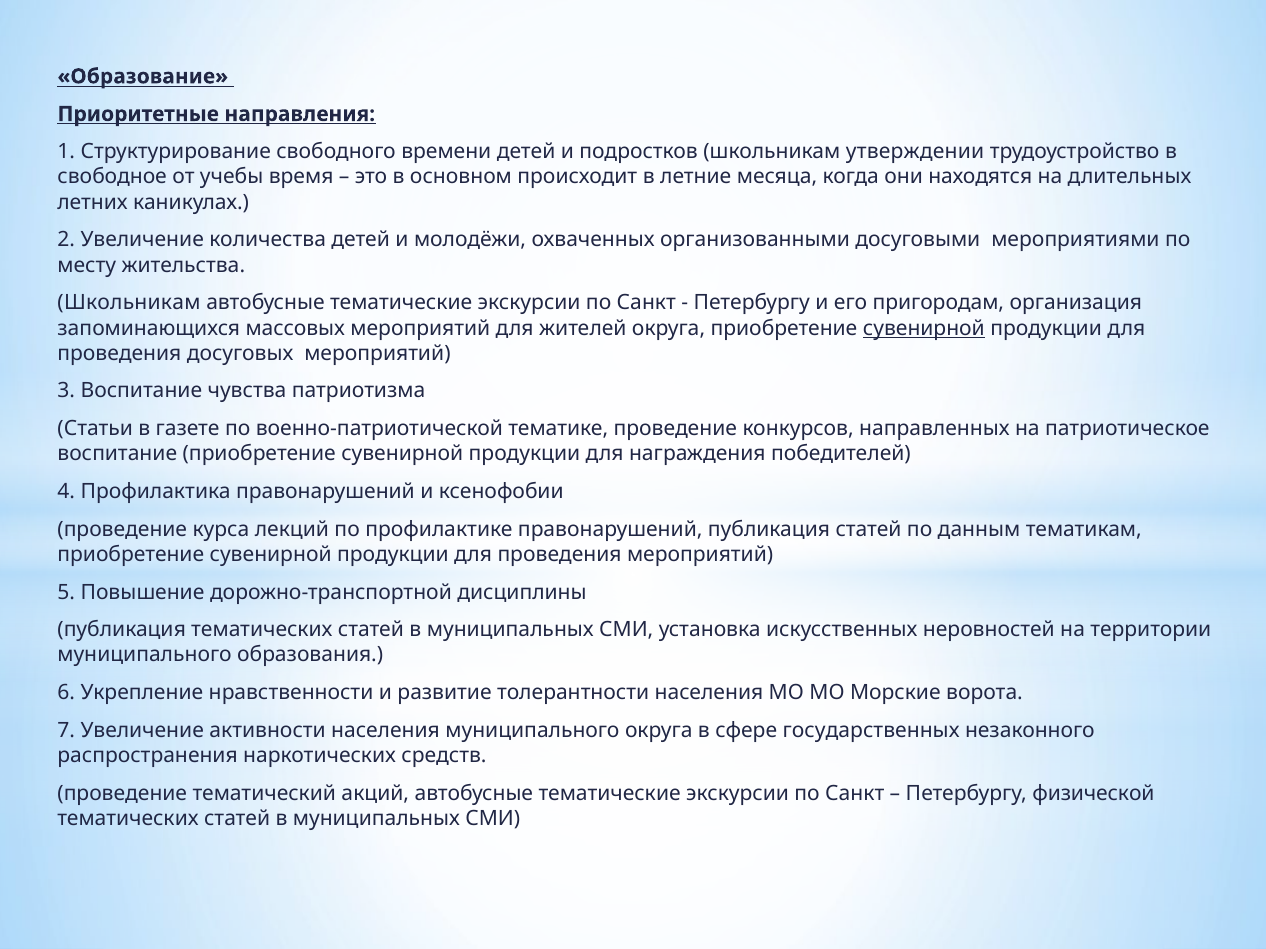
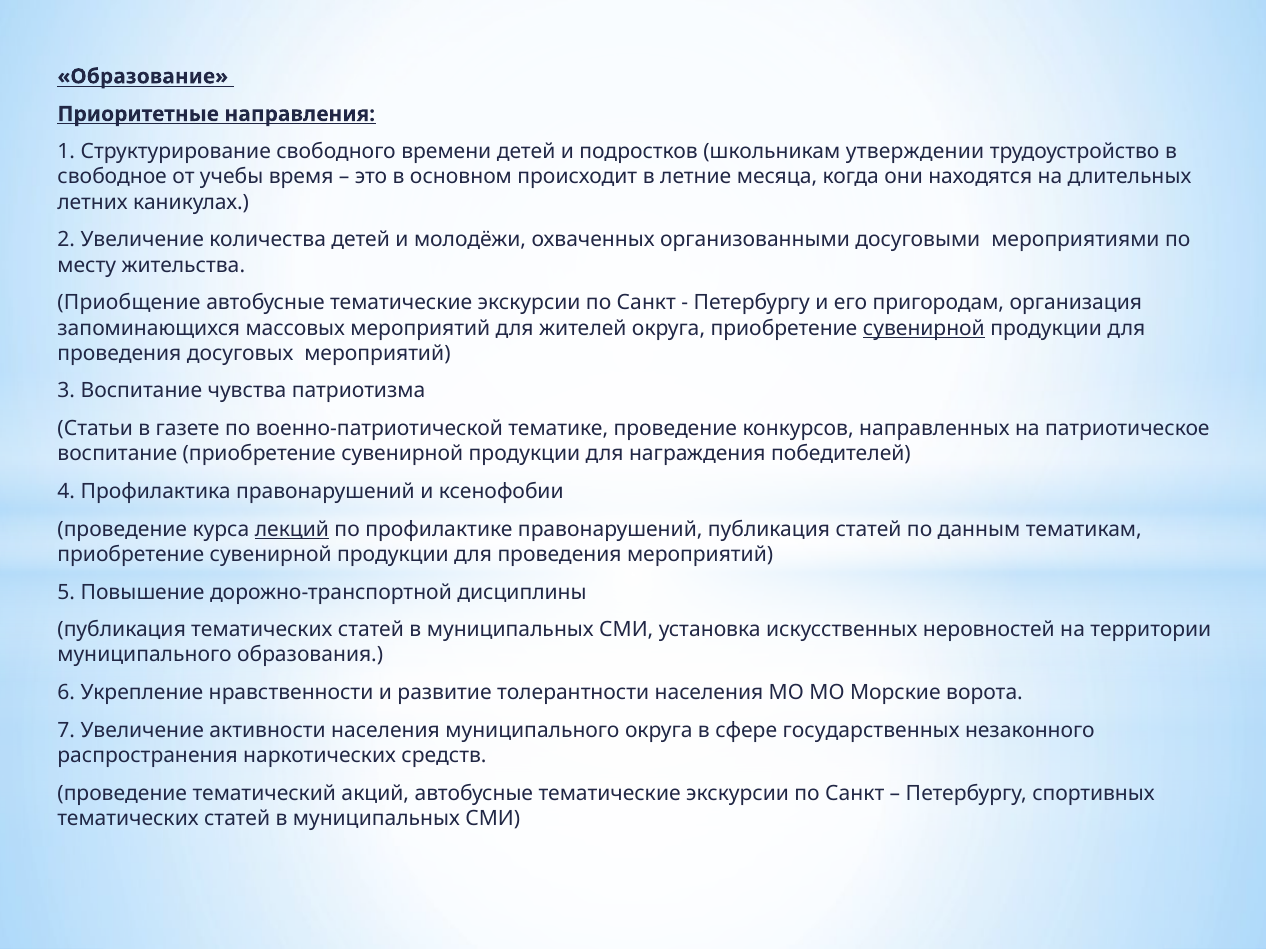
Школьникам: Школьникам -> Приобщение (129, 303)
лекций underline: none -> present (292, 529)
физической: физической -> спортивных (1093, 794)
